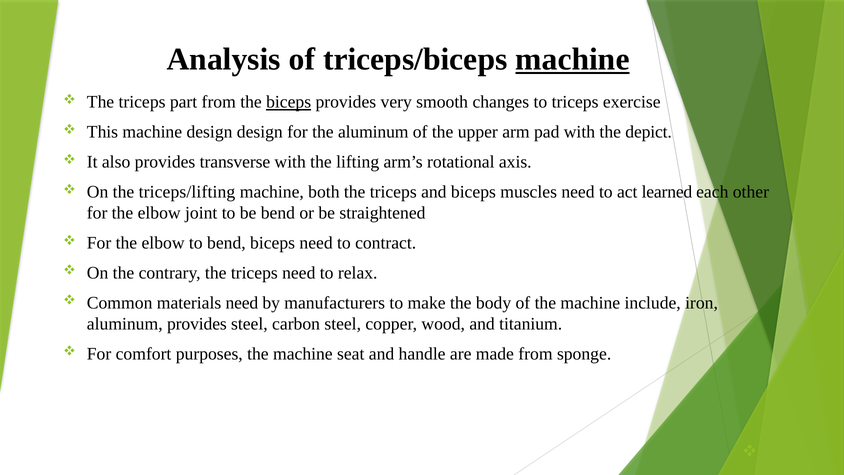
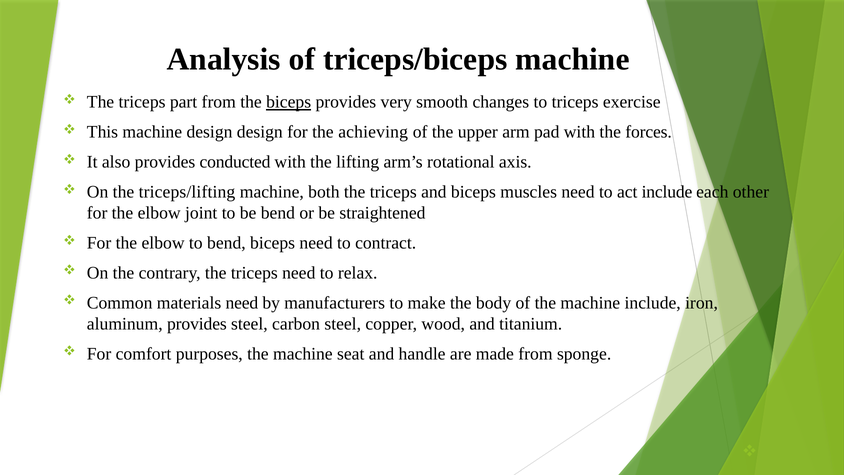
machine underline: present -> none (572, 59)
the aluminum: aluminum -> achieving (373, 132)
depict: depict -> forces (649, 132)
transverse: transverse -> conducted (235, 162)
act learned: learned -> include (667, 192)
